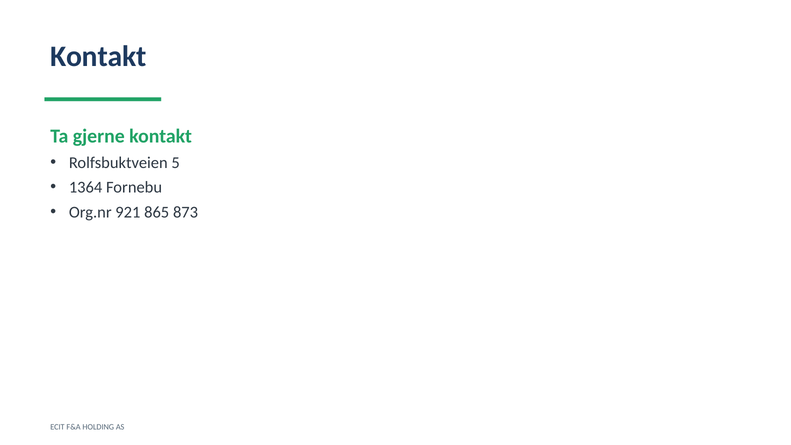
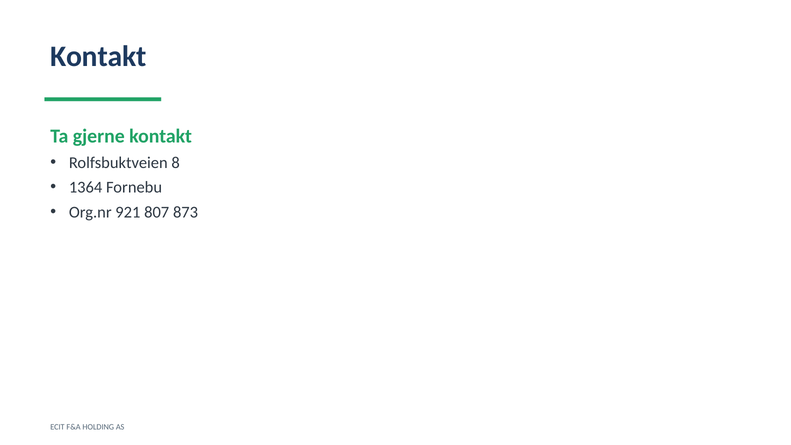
5: 5 -> 8 (176, 163)
865: 865 -> 807 (157, 212)
